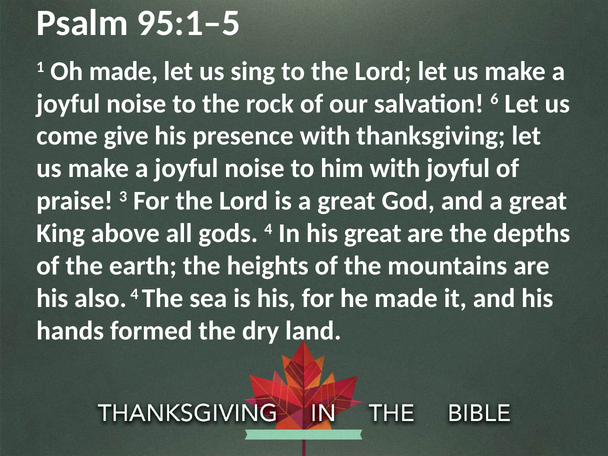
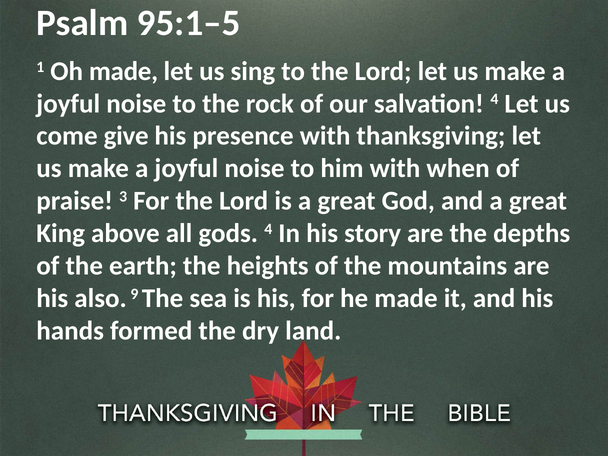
salvation 6: 6 -> 4 (494, 99)
with joyful: joyful -> when (458, 169)
his great: great -> story (373, 233)
also 4: 4 -> 9 (134, 294)
